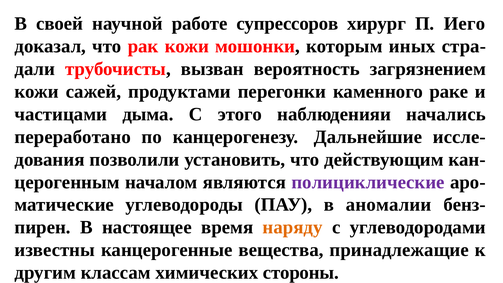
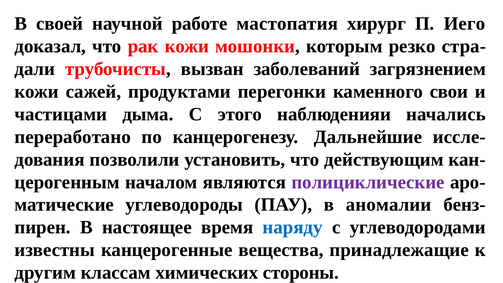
супрессоров: супрессоров -> мастопатия (287, 24)
иных: иных -> резко (412, 46)
вероятность: вероятность -> заболеваний (307, 69)
раке: раке -> свои (449, 92)
наряду colour: orange -> blue (293, 227)
